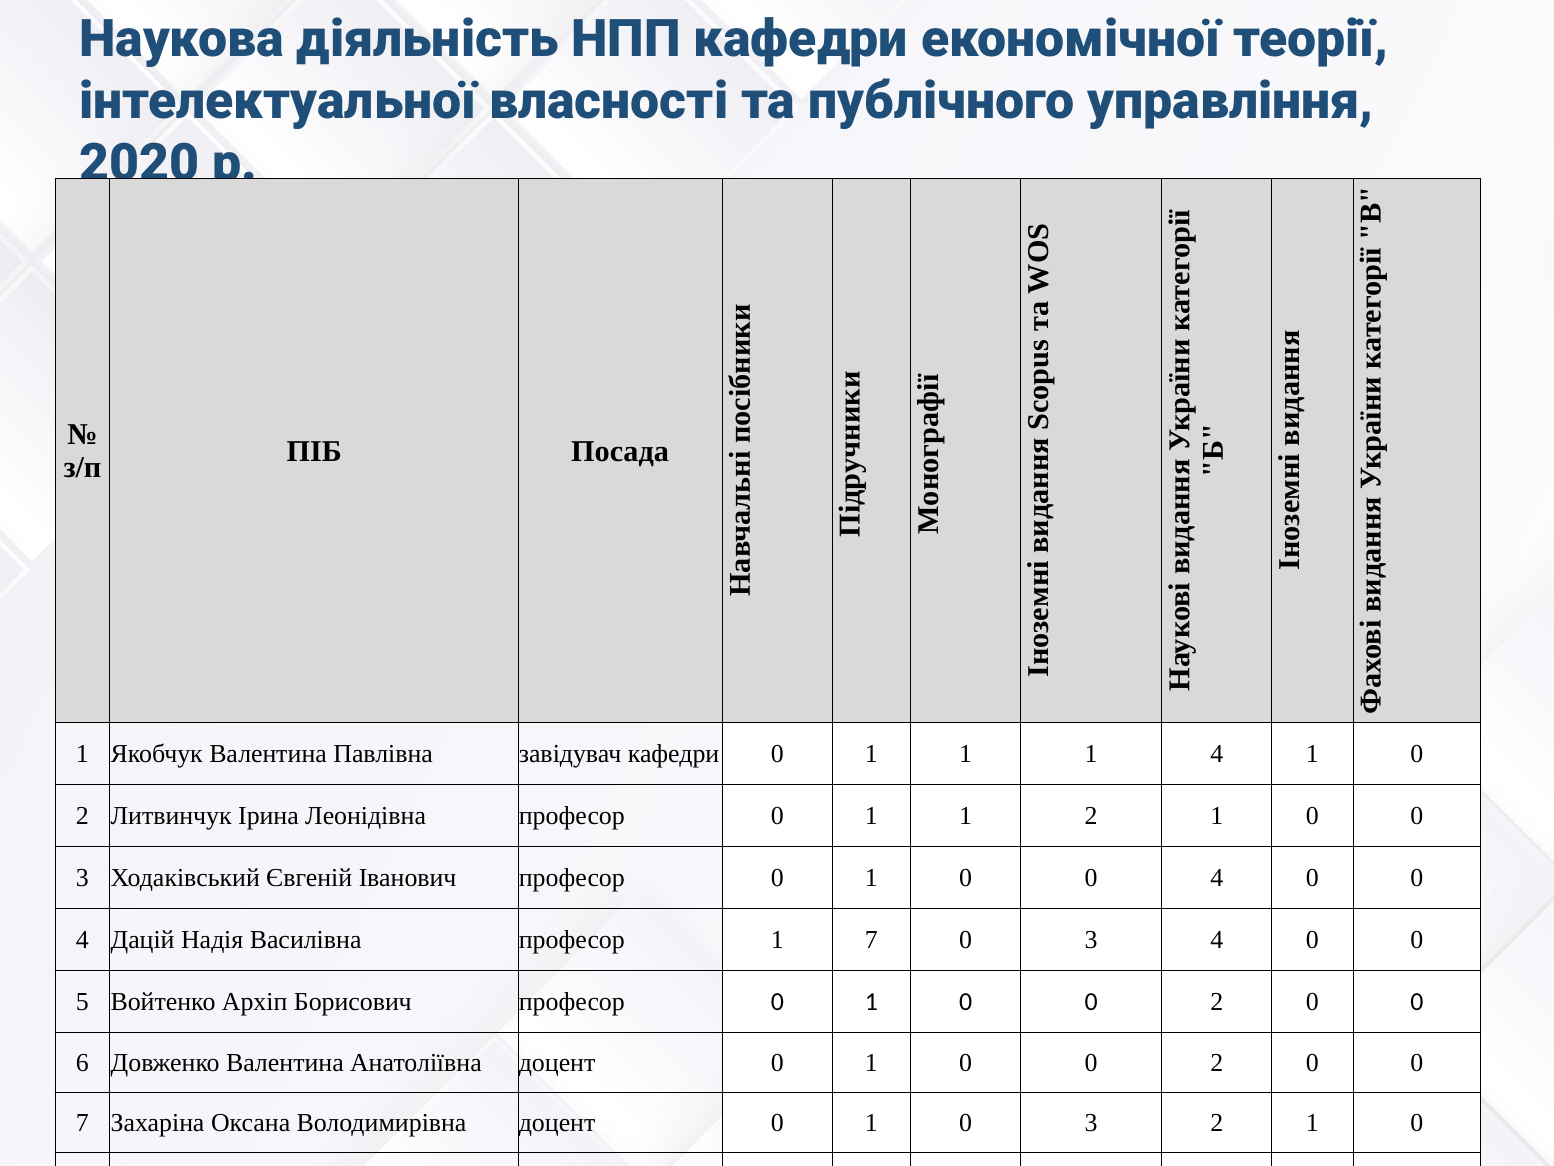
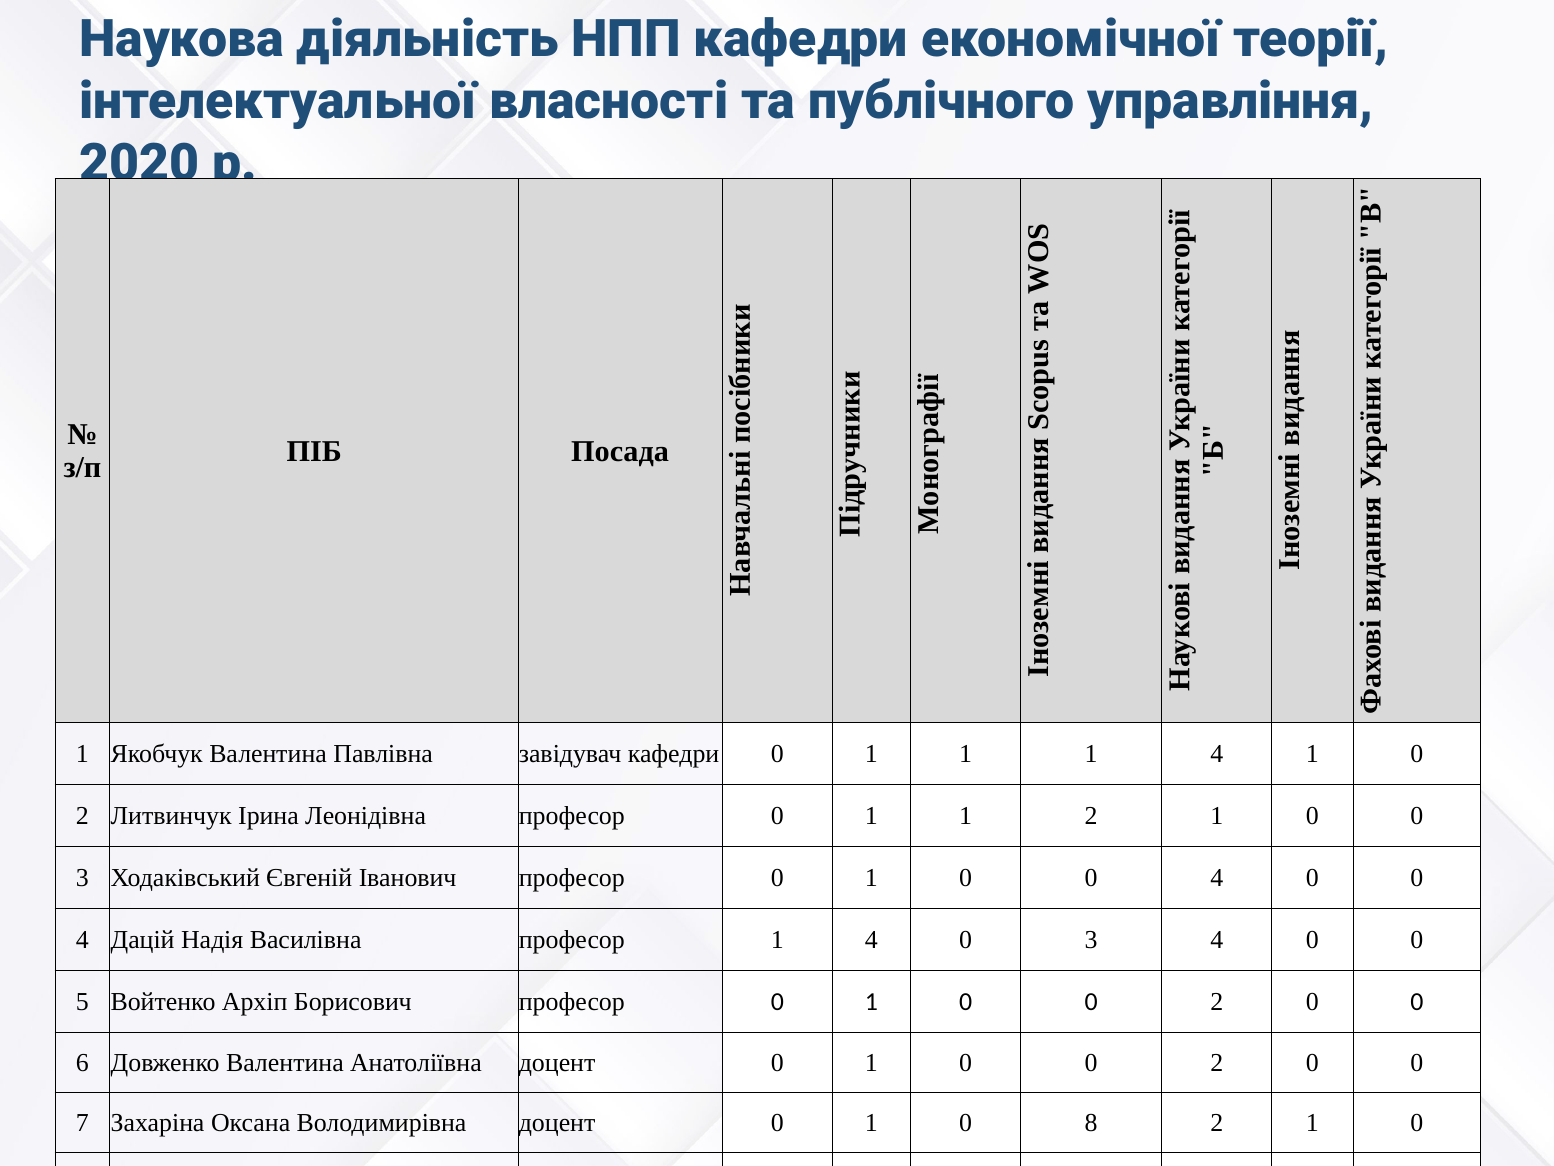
професор 1 7: 7 -> 4 (871, 939)
0 1 0 3: 3 -> 8 (1091, 1122)
